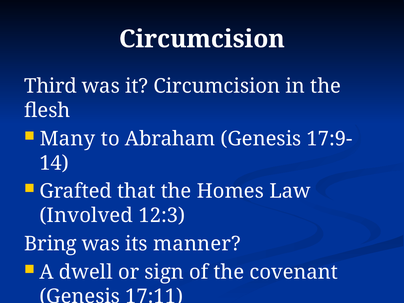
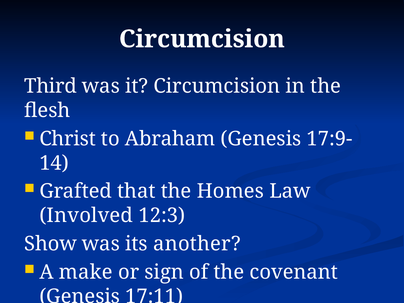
Many: Many -> Christ (68, 139)
Bring: Bring -> Show (51, 244)
manner: manner -> another (197, 244)
dwell: dwell -> make (86, 272)
